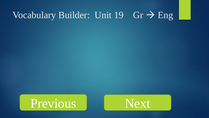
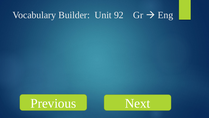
19: 19 -> 92 (119, 15)
